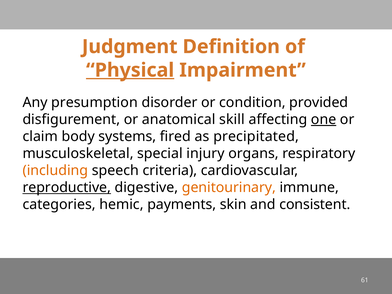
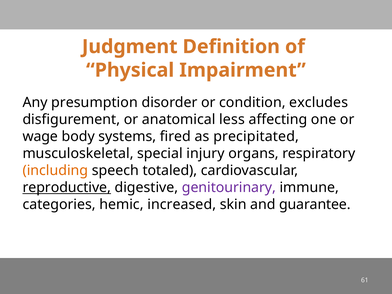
Physical underline: present -> none (130, 70)
provided: provided -> excludes (319, 102)
skill: skill -> less (232, 119)
one underline: present -> none (324, 119)
claim: claim -> wage (40, 136)
criteria: criteria -> totaled (170, 171)
genitourinary colour: orange -> purple (229, 188)
payments: payments -> increased (182, 205)
consistent: consistent -> guarantee (315, 205)
